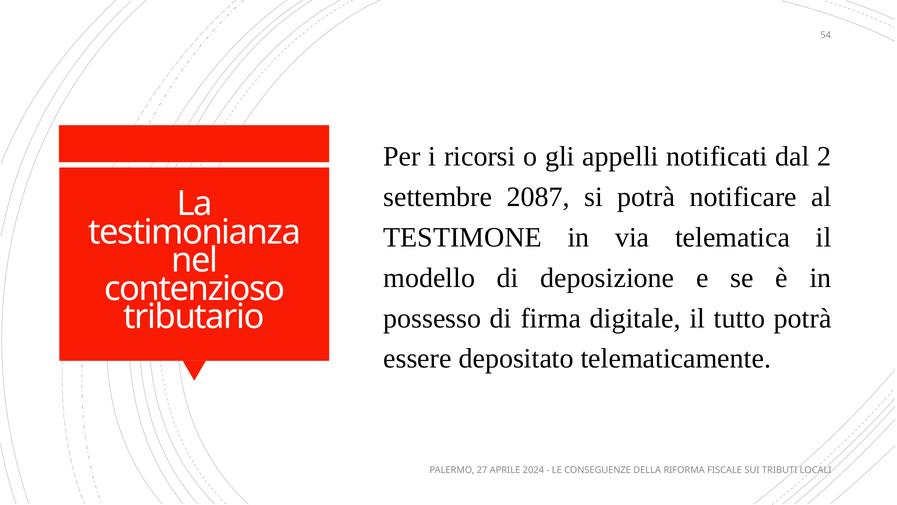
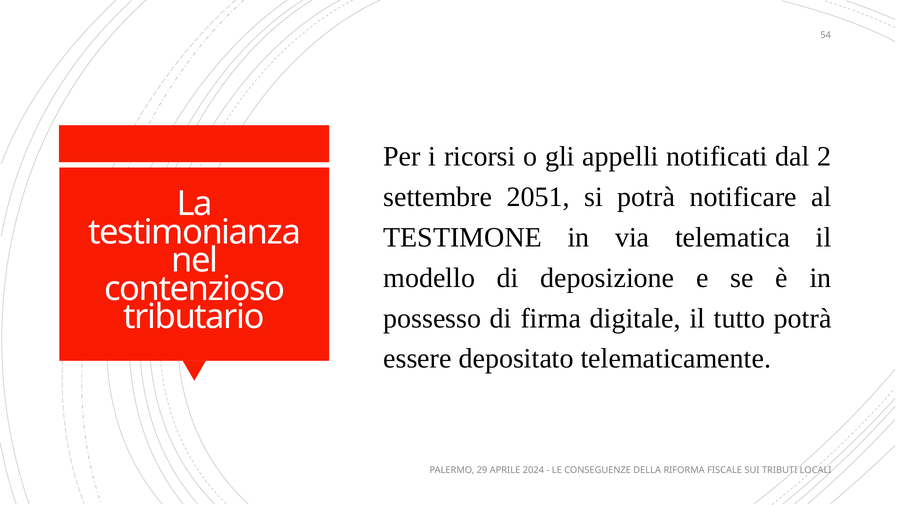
2087: 2087 -> 2051 (538, 197)
27: 27 -> 29 (482, 470)
